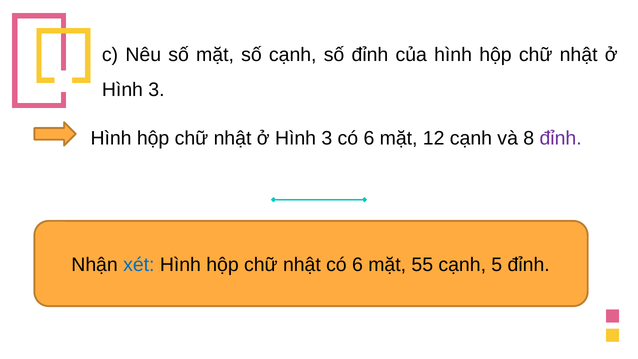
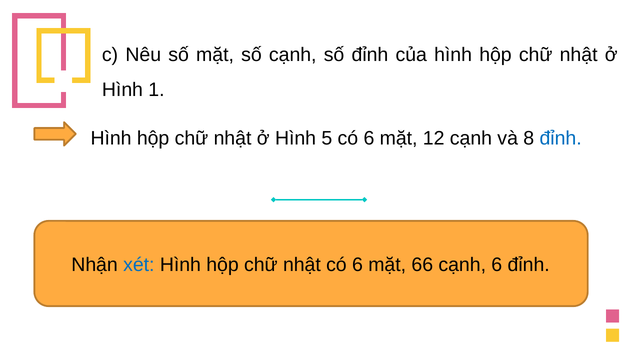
3: 3 -> 1 (156, 90)
3: 3 -> 5 (327, 138)
đỉnh colour: purple -> blue (561, 138)
55: 55 -> 66 (422, 265)
cạnh 5: 5 -> 6 (497, 265)
